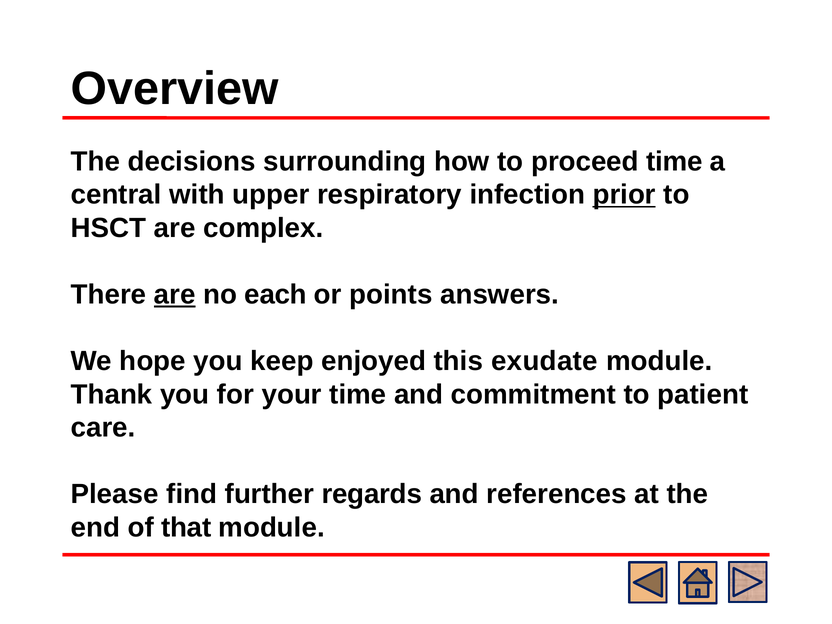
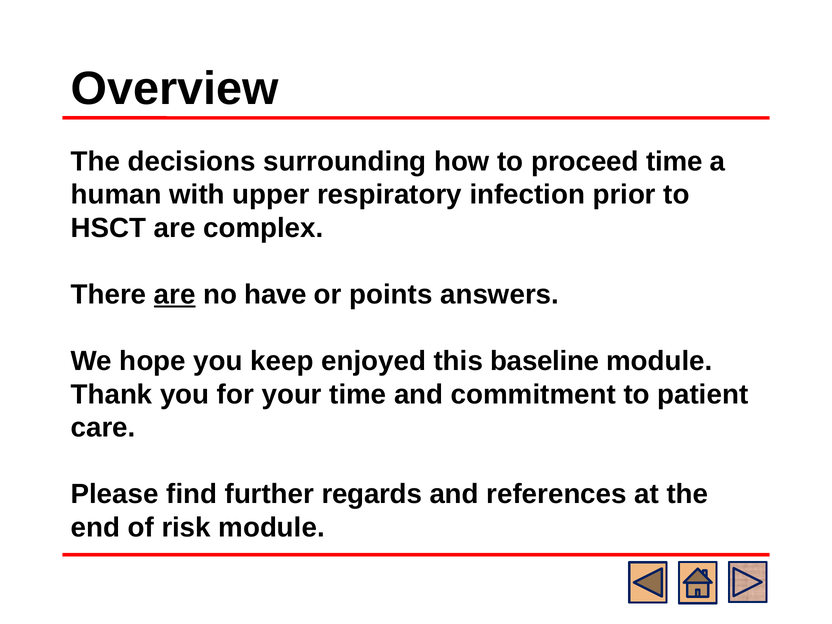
central: central -> human (116, 195)
prior underline: present -> none (624, 195)
each: each -> have (276, 295)
exudate: exudate -> baseline (545, 361)
that: that -> risk (186, 528)
